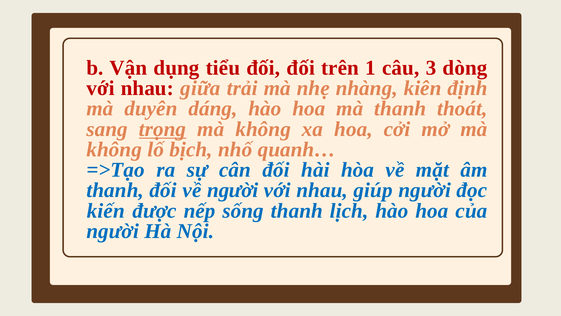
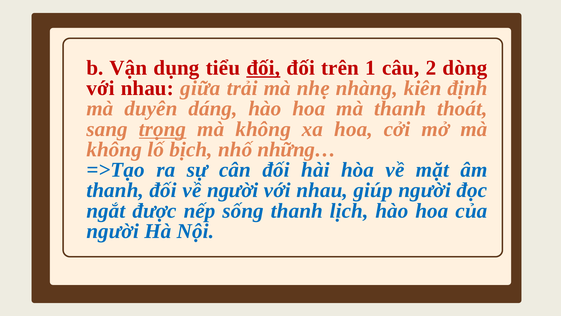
đối underline: none -> present (263, 68)
3: 3 -> 2 (431, 68)
quanh…: quanh… -> những… (297, 149)
kiến: kiến -> ngắt (106, 210)
